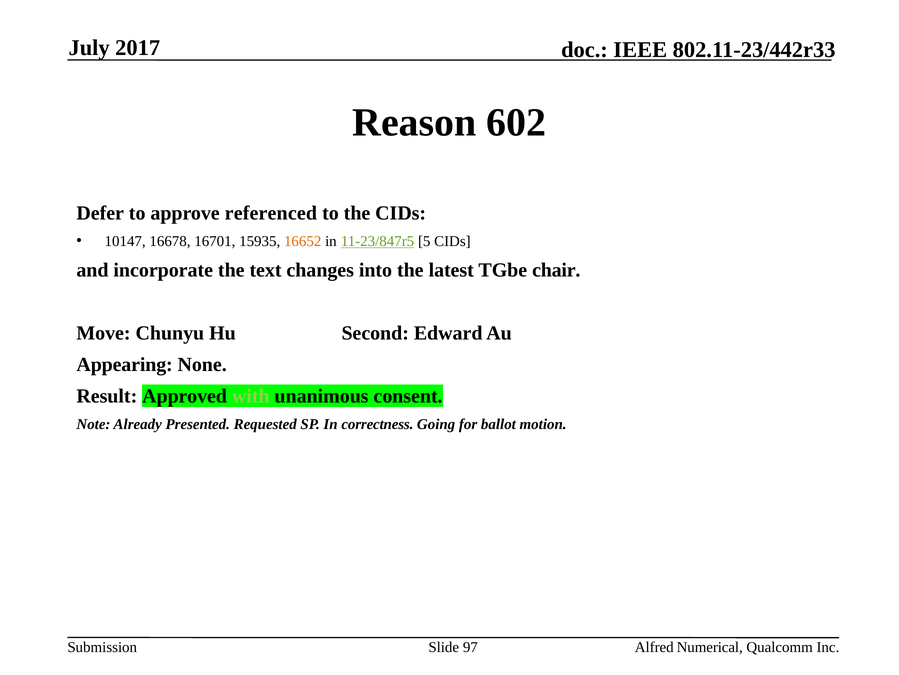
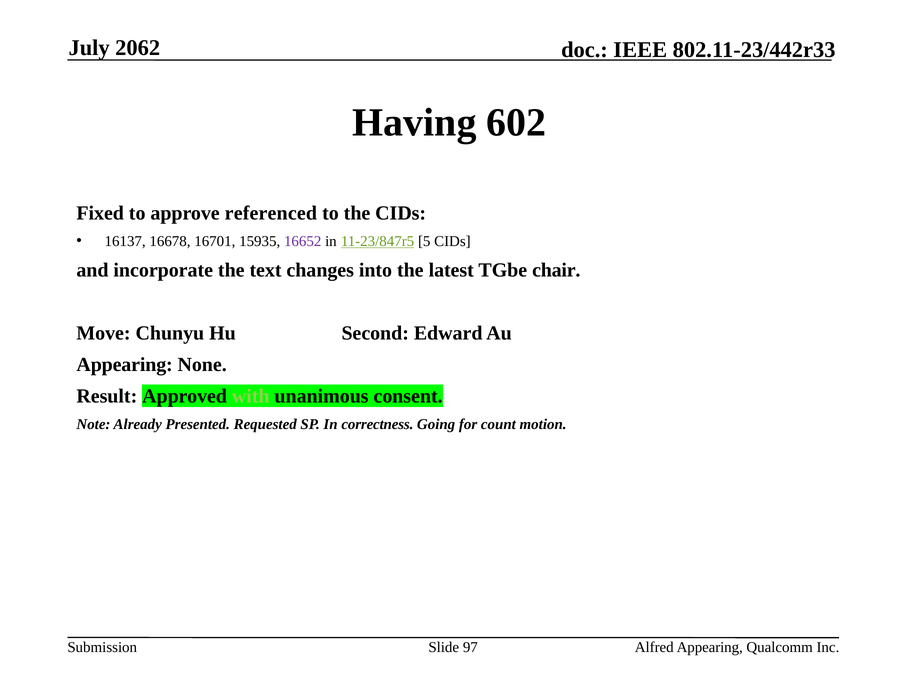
2017: 2017 -> 2062 (138, 48)
Reason: Reason -> Having (414, 123)
Defer: Defer -> Fixed (100, 213)
10147: 10147 -> 16137 (125, 241)
16652 colour: orange -> purple (303, 241)
ballot: ballot -> count (498, 424)
Alfred Numerical: Numerical -> Appearing (710, 647)
